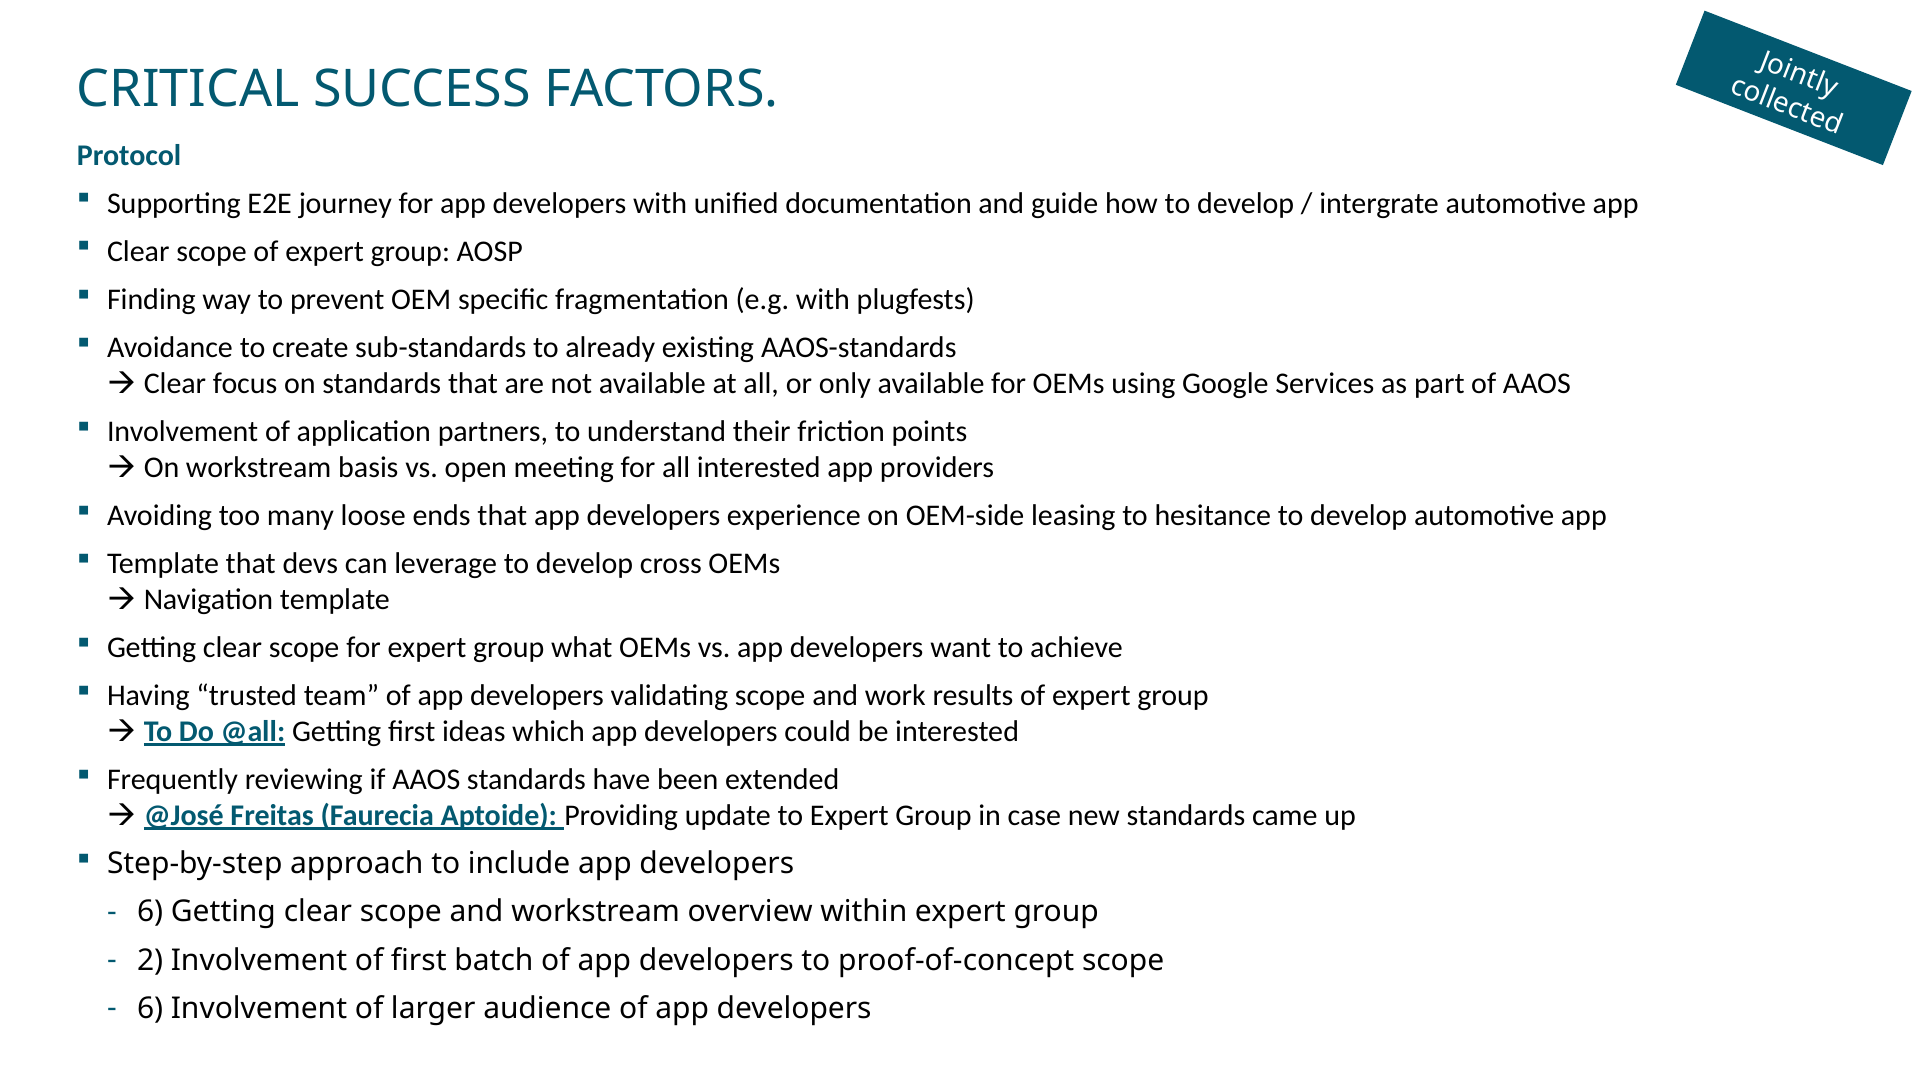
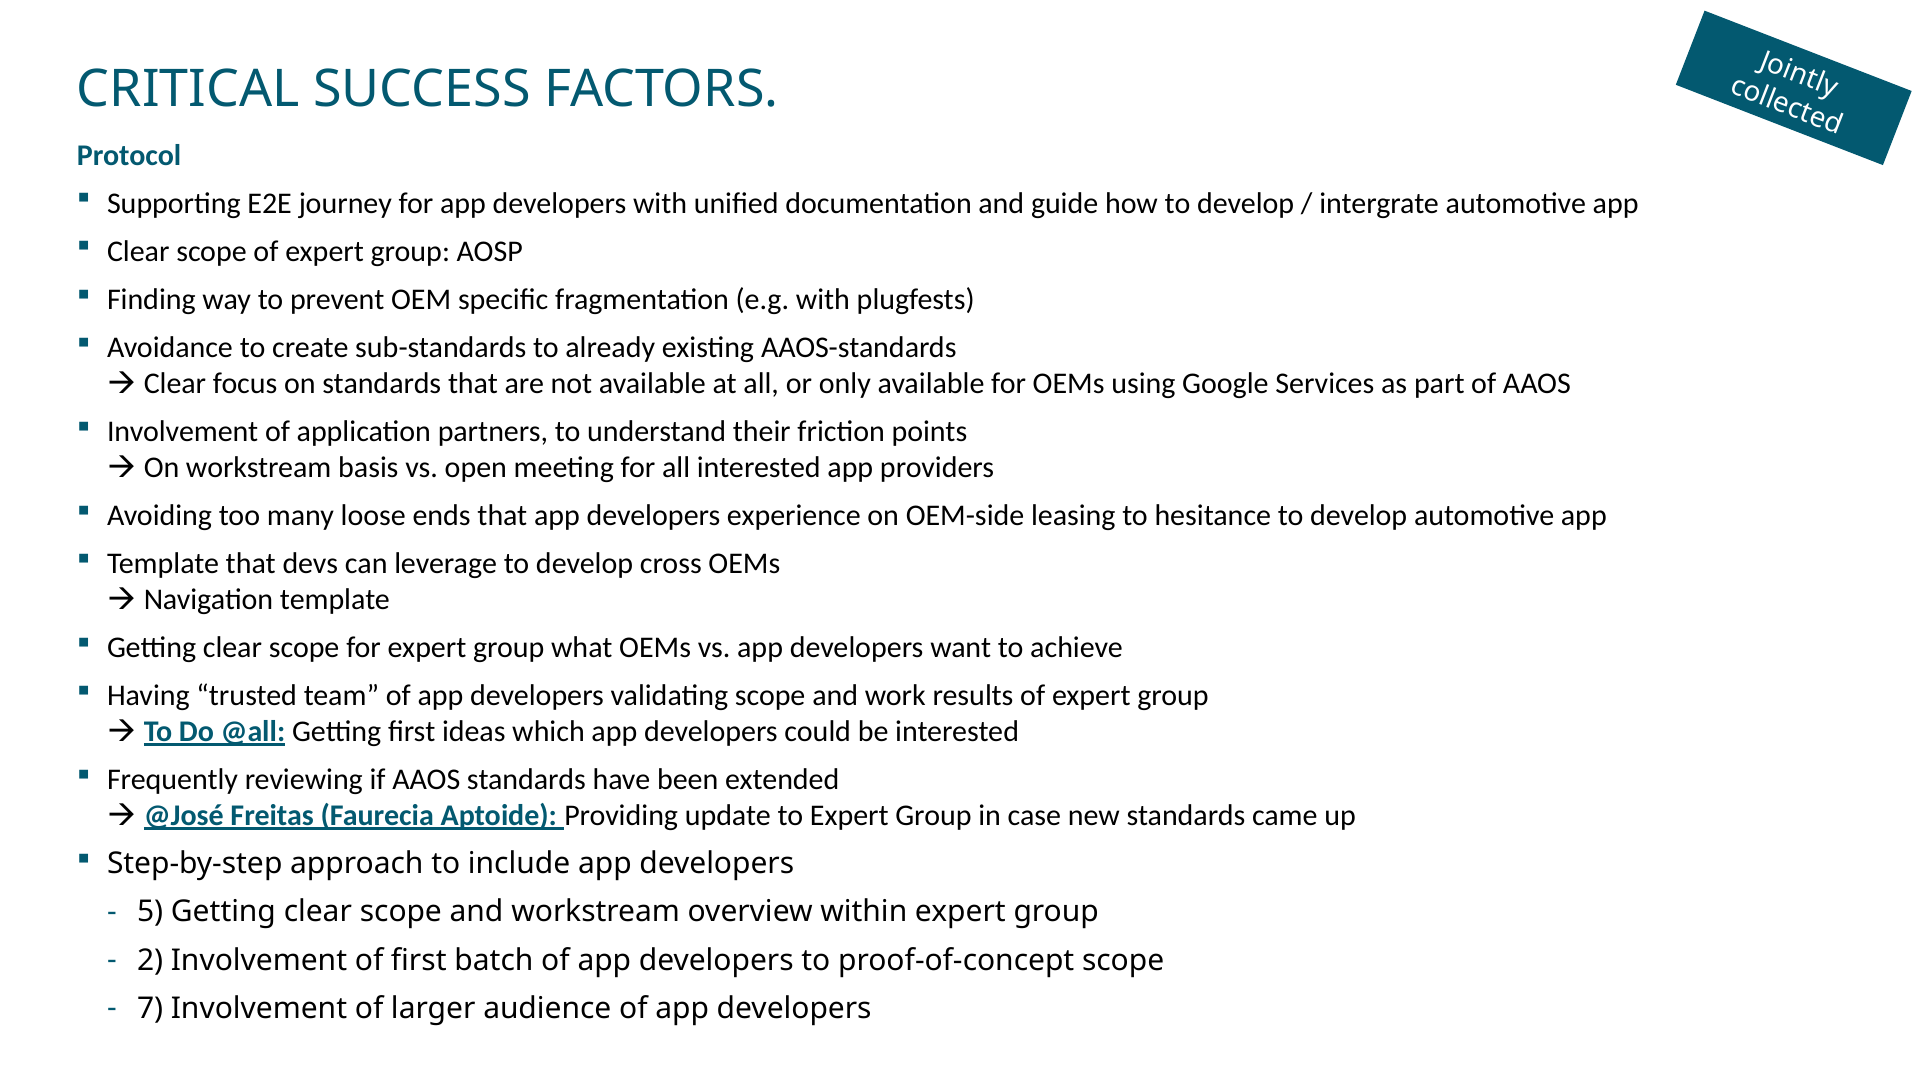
6: 6 -> 5 (150, 912)
6: 6 -> 7 (150, 1008)
